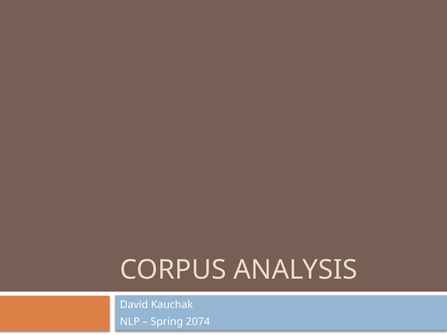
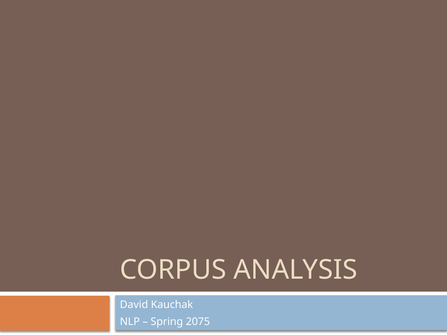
2074: 2074 -> 2075 (198, 322)
